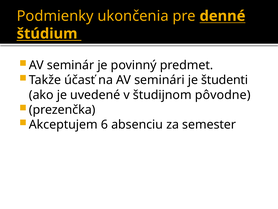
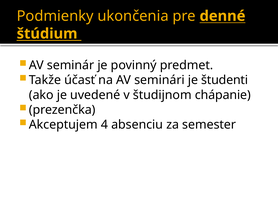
pôvodne: pôvodne -> chápanie (223, 95)
6: 6 -> 4 (104, 124)
